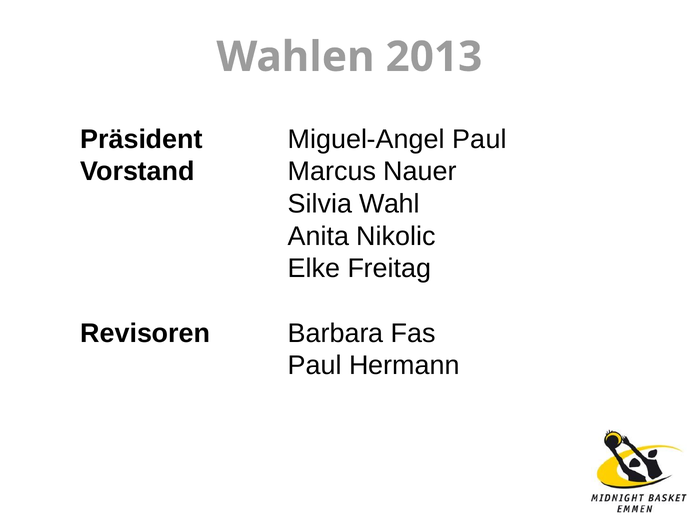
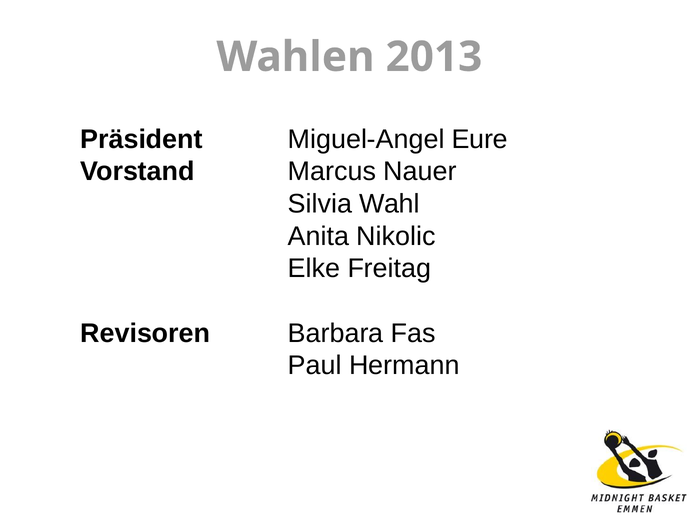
Miguel-Angel Paul: Paul -> Eure (480, 139)
